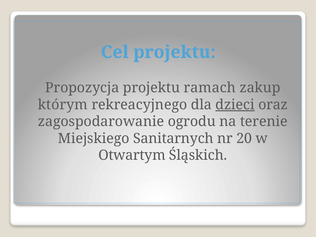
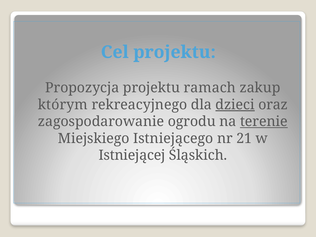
terenie underline: none -> present (264, 122)
Sanitarnych: Sanitarnych -> Istniejącego (173, 138)
20: 20 -> 21 (244, 138)
Otwartym: Otwartym -> Istniejącej (132, 155)
